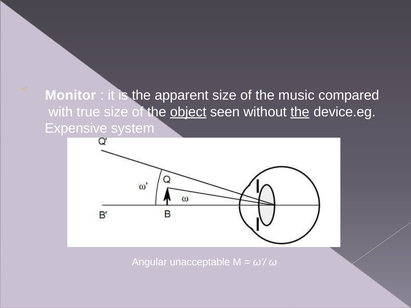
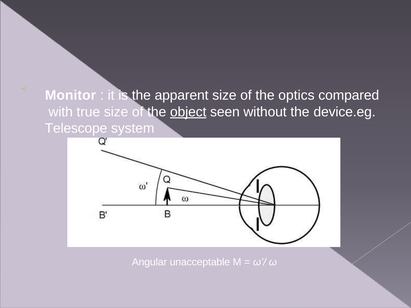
music: music -> optics (296, 96)
the underline: present -> none (300, 112)
Expensive: Expensive -> Telescope (76, 128)
